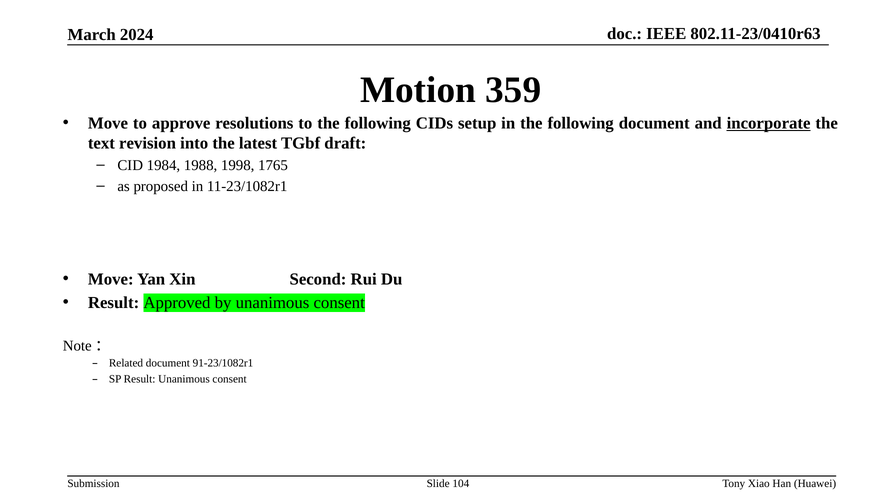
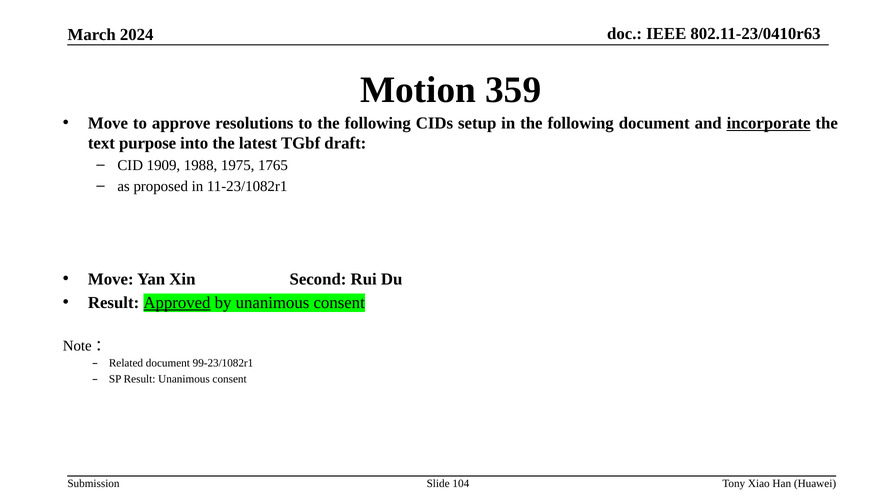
revision: revision -> purpose (148, 143)
1984: 1984 -> 1909 (163, 165)
1998: 1998 -> 1975 (238, 165)
Approved underline: none -> present (177, 303)
91-23/1082r1: 91-23/1082r1 -> 99-23/1082r1 (223, 363)
